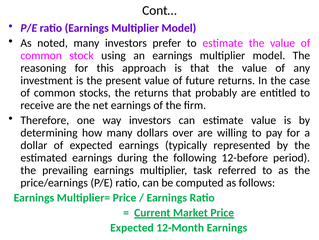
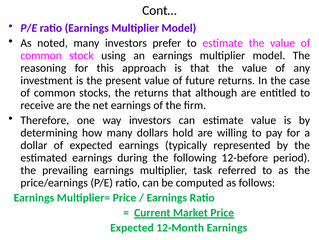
probably: probably -> although (216, 93)
over: over -> hold (183, 132)
